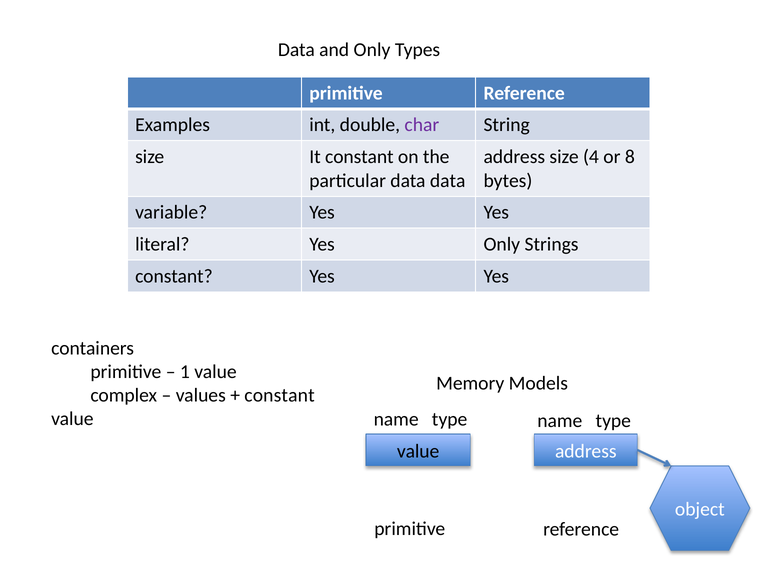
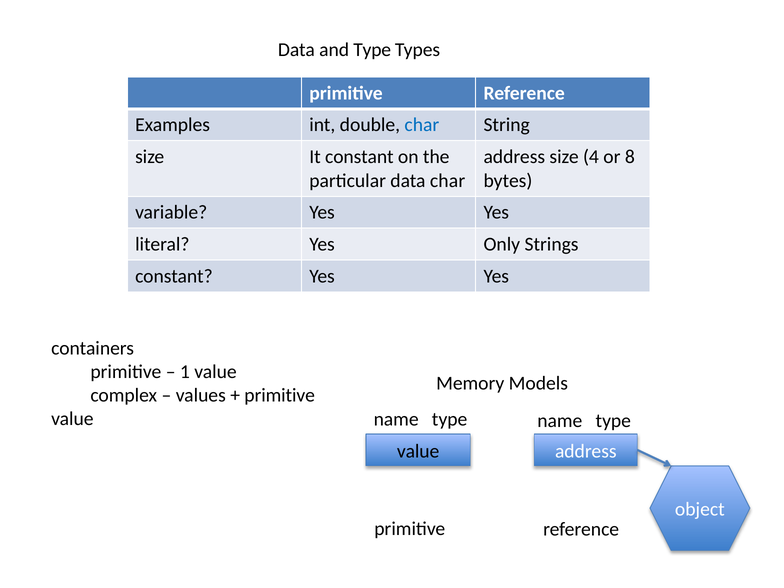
and Only: Only -> Type (372, 50)
char colour: purple -> blue (422, 125)
data data: data -> char (448, 181)
constant: constant -> primitive (280, 395)
